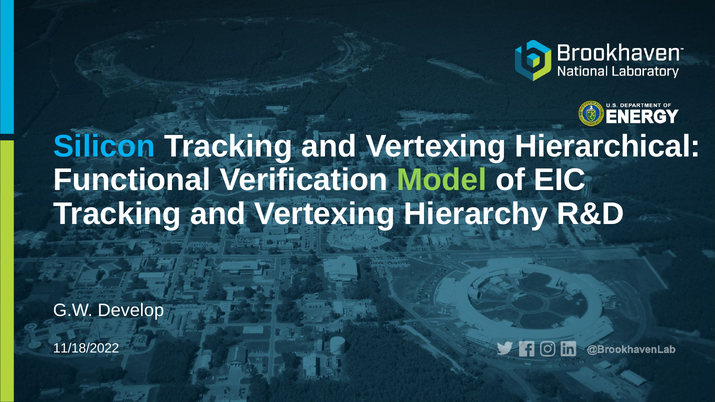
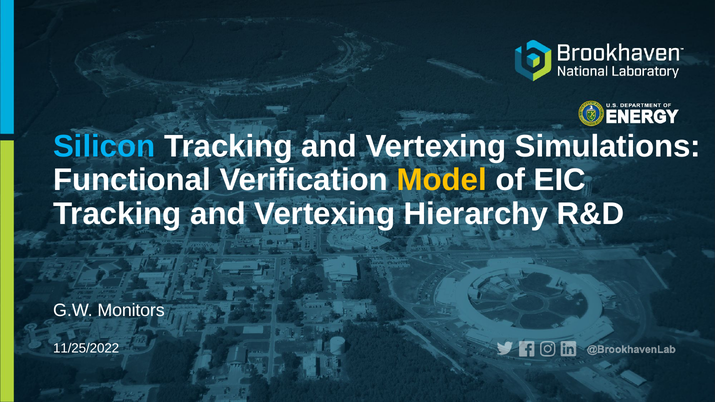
Hierarchical: Hierarchical -> Simulations (608, 146)
Model colour: light green -> yellow (442, 180)
Develop: Develop -> Monitors (131, 311)
11/18/2022: 11/18/2022 -> 11/25/2022 (86, 348)
